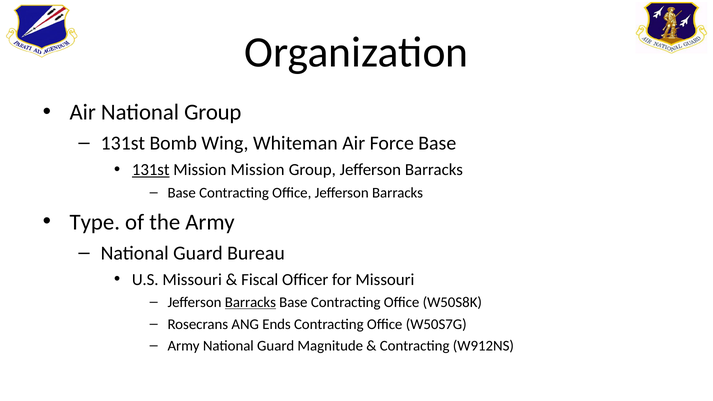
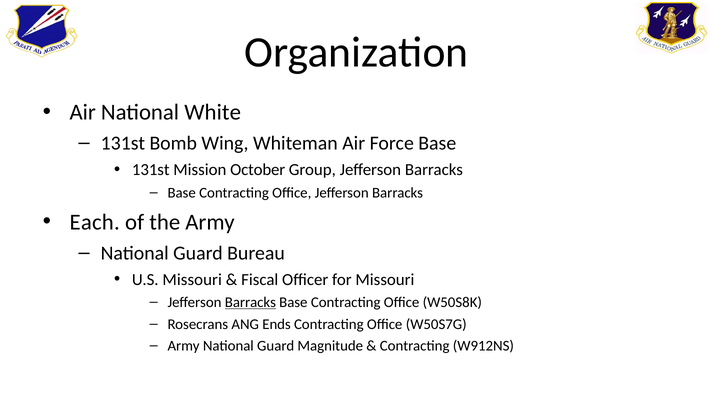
National Group: Group -> White (213, 112)
131st underline: present -> none (151, 170)
Mission Mission: Mission -> October (258, 170)
Type: Type -> Each (95, 222)
